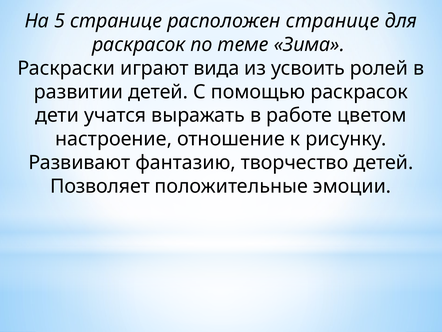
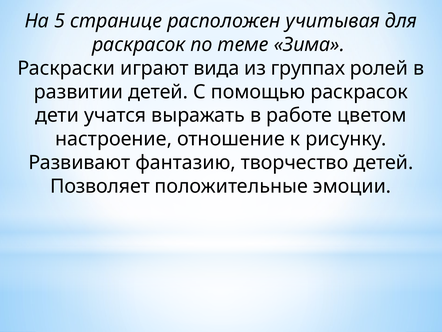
расположен странице: странице -> учитывая (333, 21)
усвоить: усвоить -> группах (308, 68)
